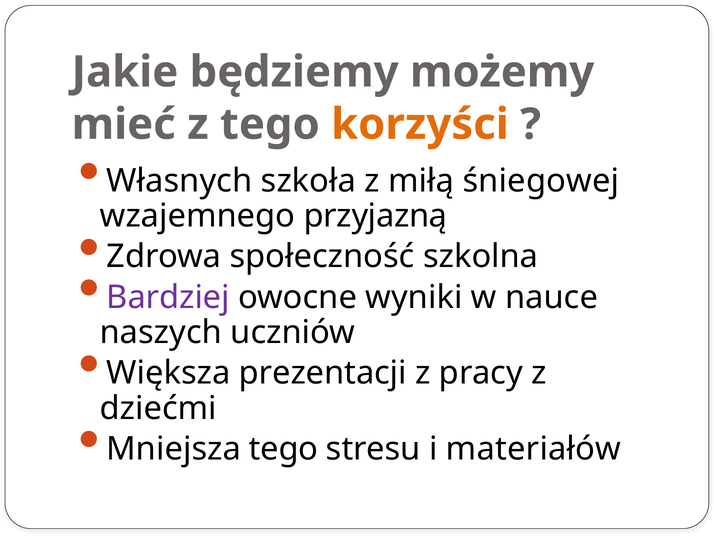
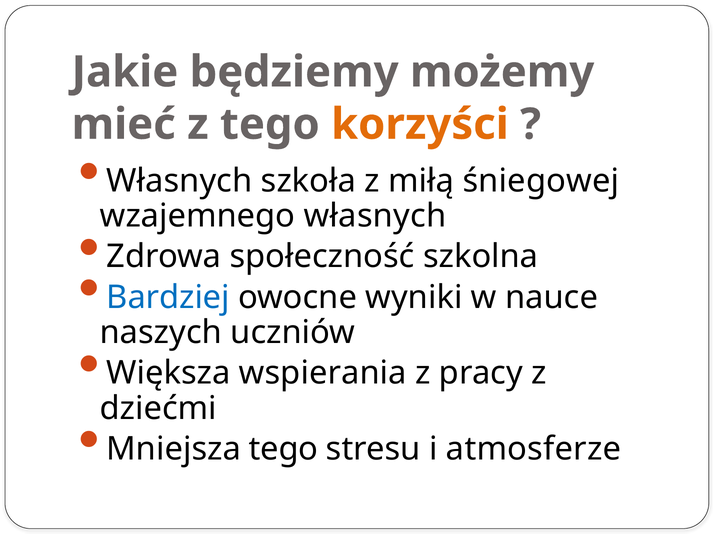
wzajemnego przyjazną: przyjazną -> własnych (375, 216)
Bardziej colour: purple -> blue (168, 297)
prezentacji: prezentacji -> wspierania (323, 373)
materiałów: materiałów -> atmosferze (534, 449)
